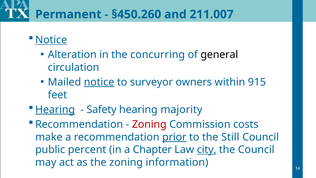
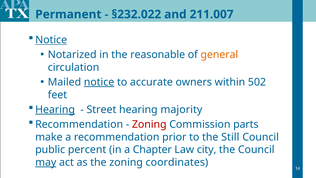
§450.260: §450.260 -> §232.022 (136, 14)
Alteration: Alteration -> Notarized (72, 55)
concurring: concurring -> reasonable (158, 55)
general colour: black -> orange (219, 55)
surveyor: surveyor -> accurate (151, 82)
915: 915 -> 502 (257, 82)
Safety: Safety -> Street (101, 109)
costs: costs -> parts (246, 124)
prior underline: present -> none (174, 137)
city underline: present -> none (207, 150)
may underline: none -> present (46, 162)
information: information -> coordinates (177, 162)
